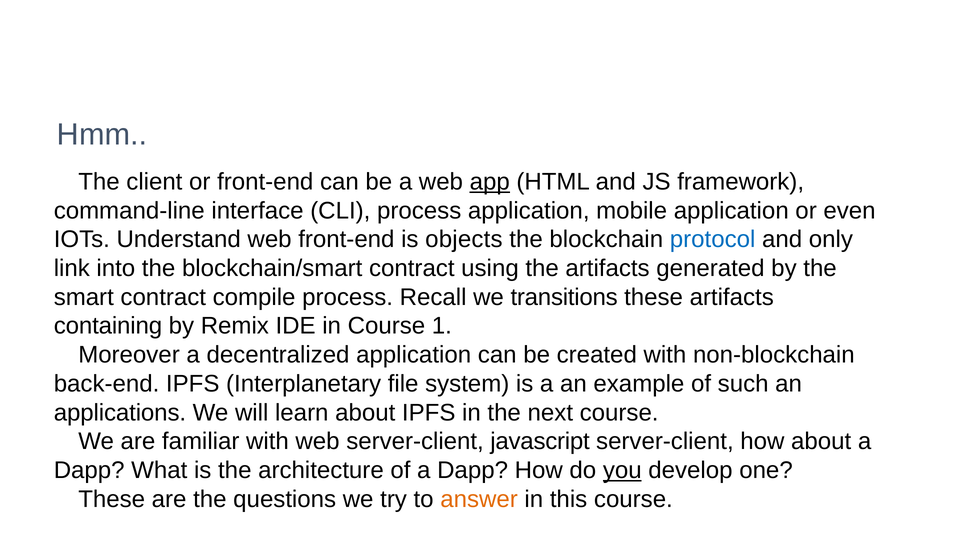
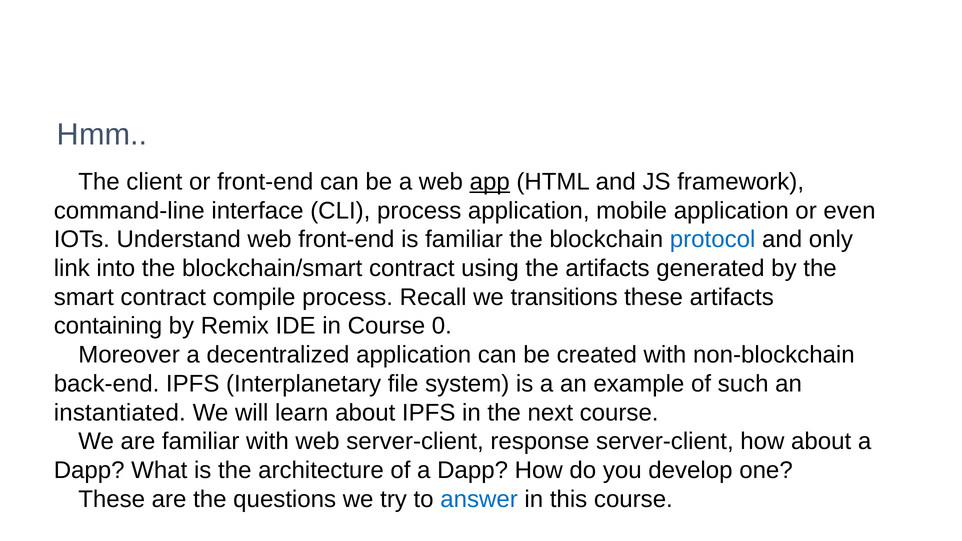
is objects: objects -> familiar (464, 240)
1: 1 -> 0 (442, 326)
applications: applications -> instantiated (120, 413)
javascript: javascript -> response (540, 442)
you underline: present -> none (622, 470)
answer colour: orange -> blue (479, 499)
